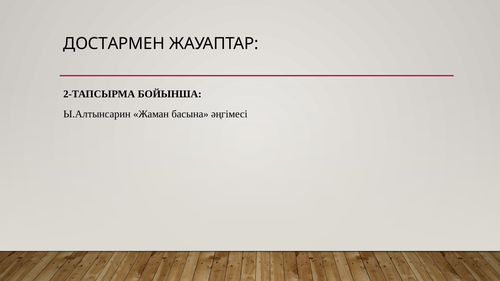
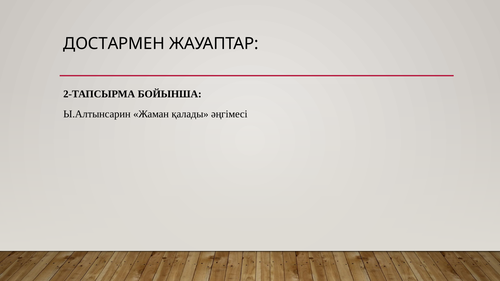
басына: басына -> қалады (190, 114)
